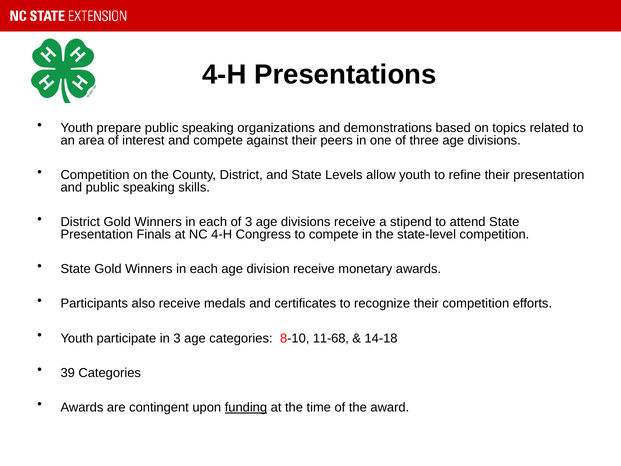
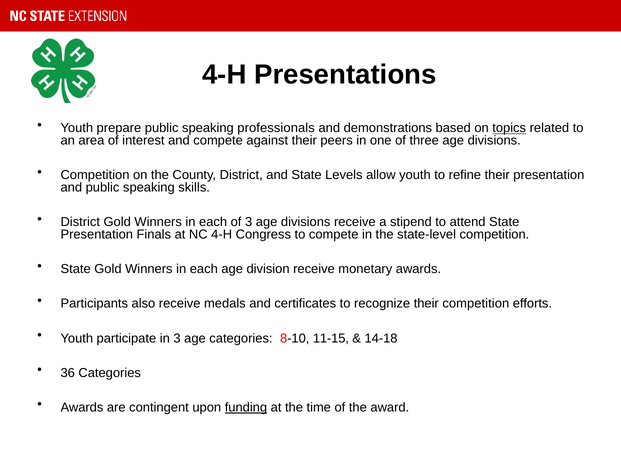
organizations: organizations -> professionals (276, 128)
topics underline: none -> present (509, 128)
11-68: 11-68 -> 11-15 (331, 338)
39: 39 -> 36 (68, 373)
